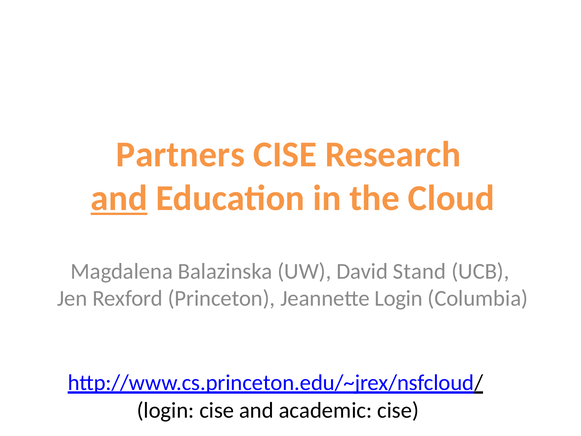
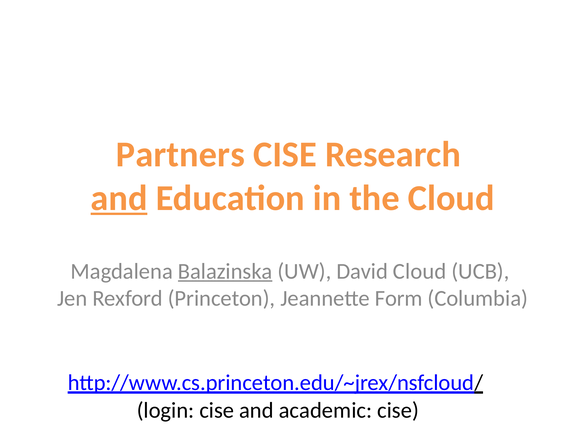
Balazinska underline: none -> present (225, 271)
David Stand: Stand -> Cloud (420, 271)
Jeannette Login: Login -> Form (399, 298)
